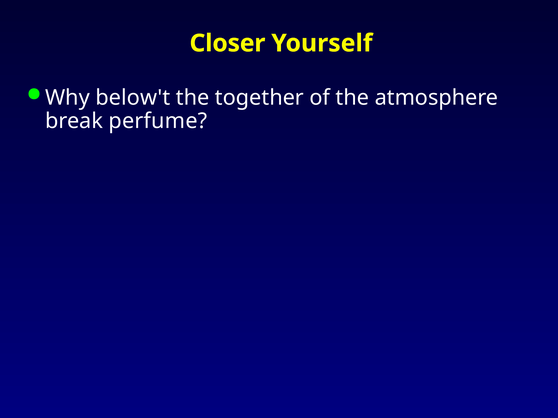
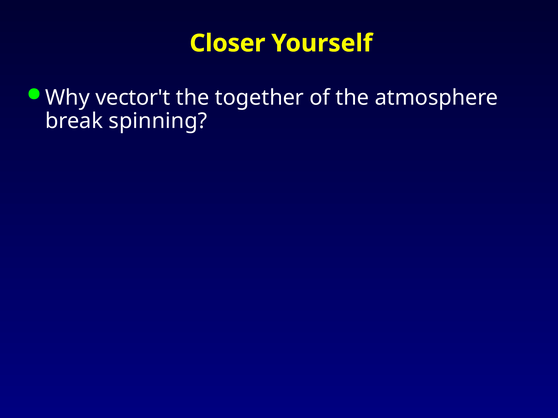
below't: below't -> vector't (133, 98)
perfume: perfume -> spinning (158, 121)
